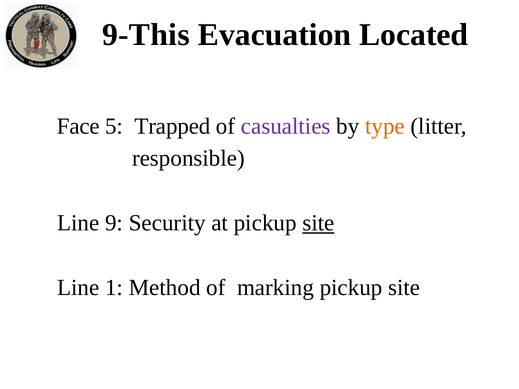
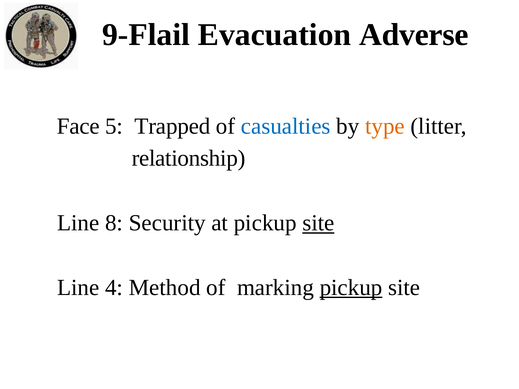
9-This: 9-This -> 9-Flail (146, 35)
Located: Located -> Adverse (414, 35)
casualties colour: purple -> blue (286, 126)
responsible: responsible -> relationship (189, 158)
9: 9 -> 8 (114, 223)
1: 1 -> 4 (114, 288)
pickup underline: none -> present (351, 288)
